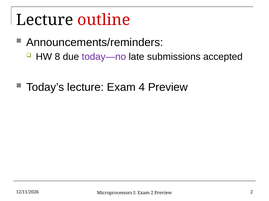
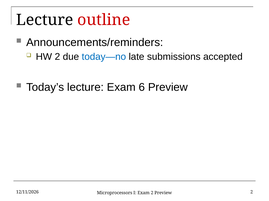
HW 8: 8 -> 2 (57, 57)
today—no colour: purple -> blue (104, 57)
4: 4 -> 6 (142, 87)
